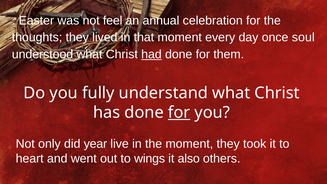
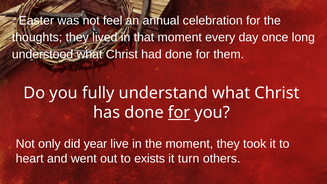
soul: soul -> long (303, 37)
had underline: present -> none (151, 54)
wings: wings -> exists (150, 158)
also: also -> turn (189, 158)
